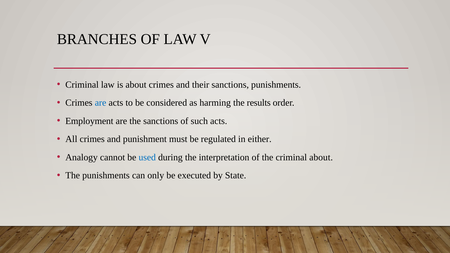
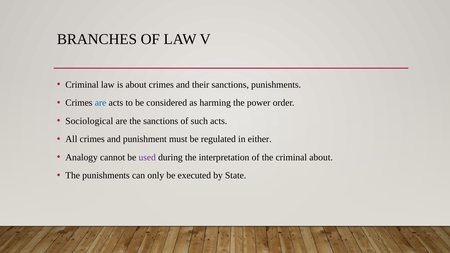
results: results -> power (259, 103)
Employment: Employment -> Sociological (89, 121)
used colour: blue -> purple (147, 157)
